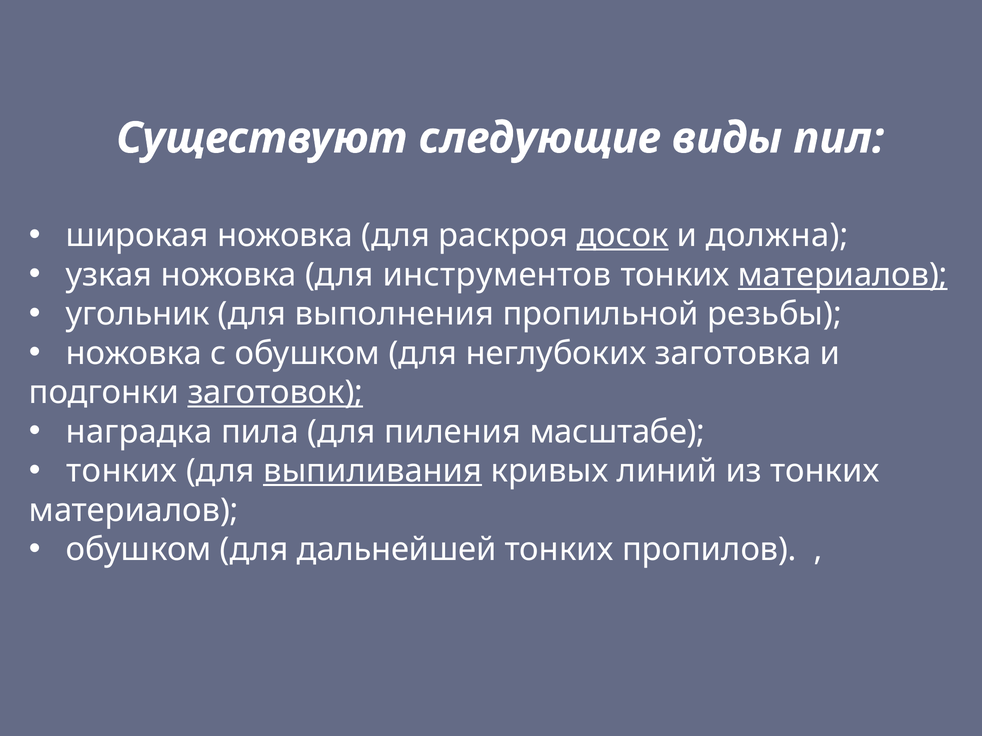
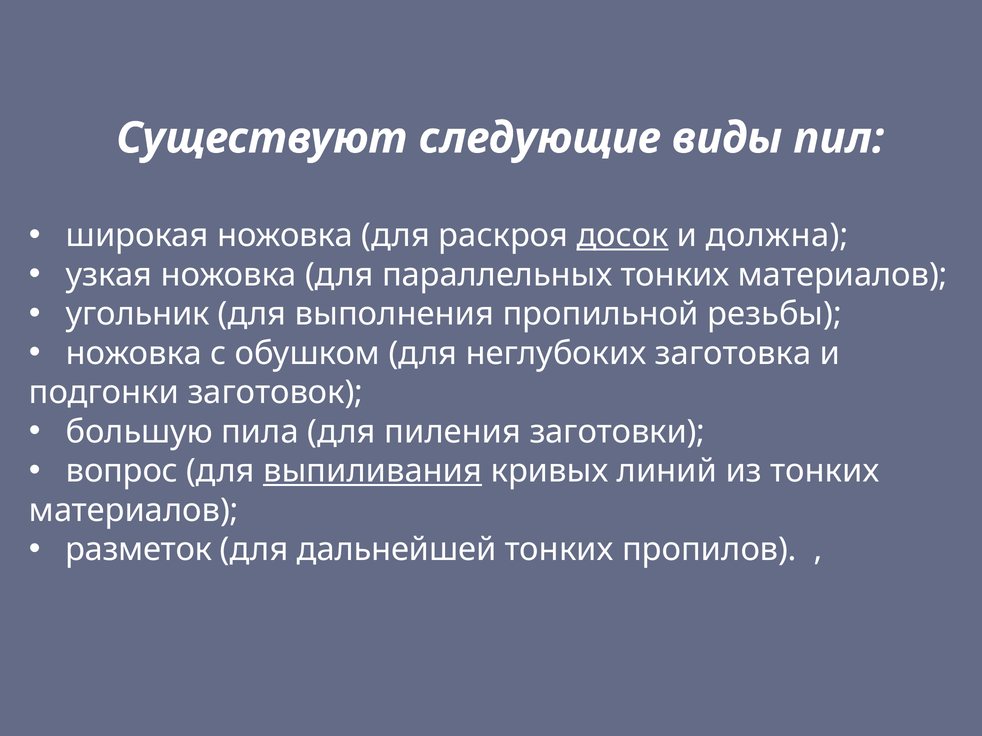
инструментов: инструментов -> параллельных (497, 275)
материалов underline: present -> none (843, 275)
заготовок underline: present -> none (275, 393)
наградка: наградка -> большую (139, 432)
масштабе: масштабе -> заготовки (617, 432)
тонких: тонких -> вопрос (122, 471)
обушком: обушком -> разметок (139, 550)
